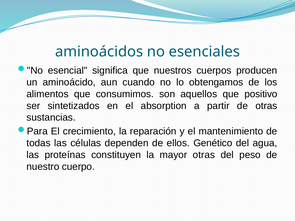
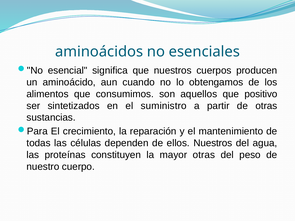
absorption: absorption -> suministro (164, 106)
ellos Genético: Genético -> Nuestros (213, 143)
